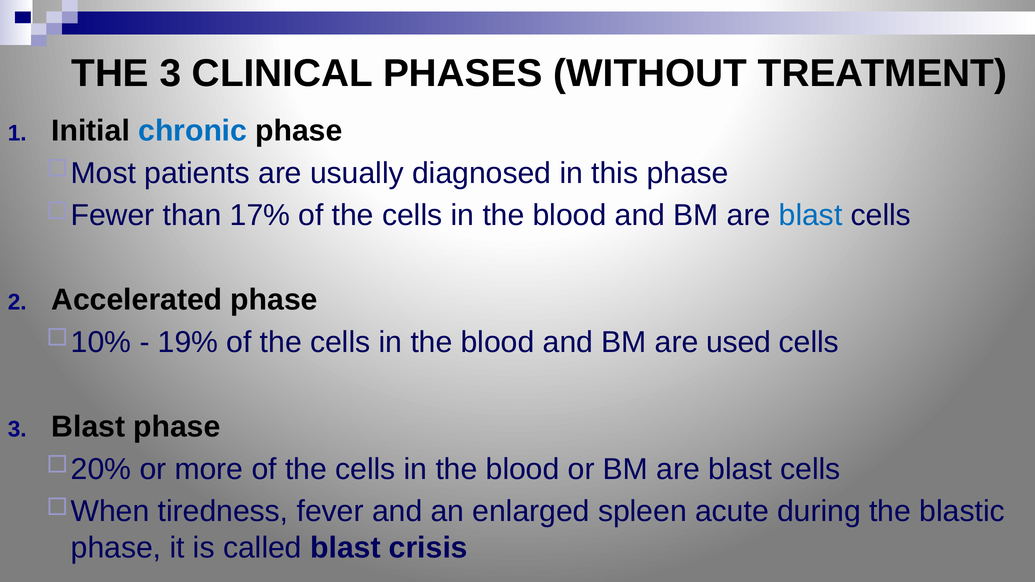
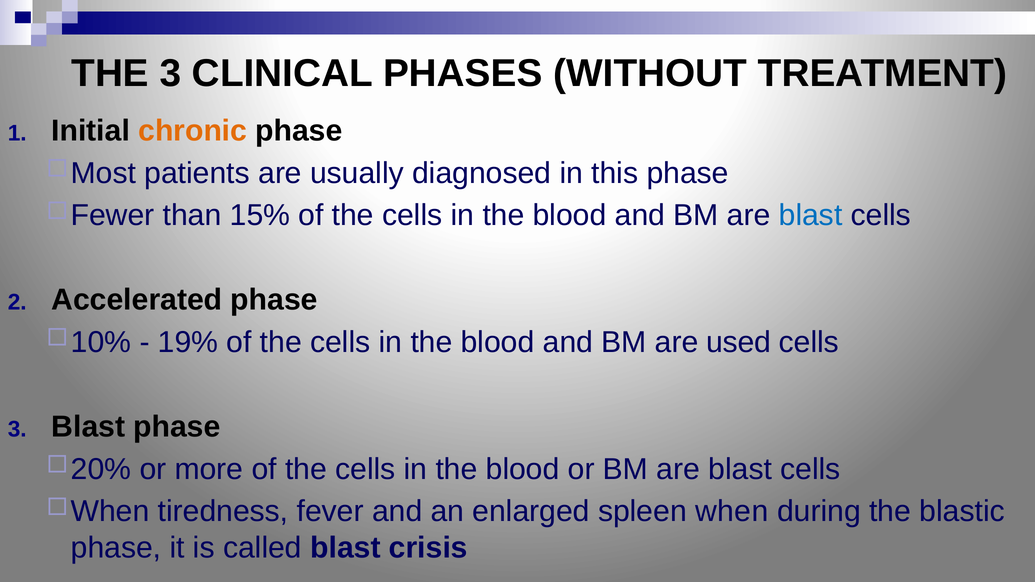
chronic colour: blue -> orange (193, 131)
17%: 17% -> 15% (260, 215)
acute: acute -> when (732, 512)
